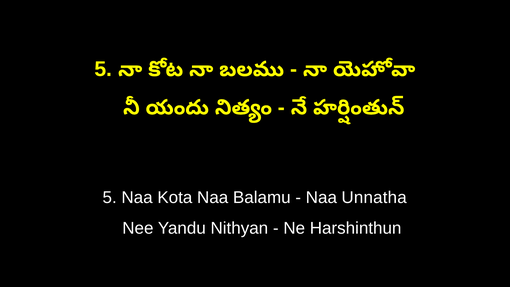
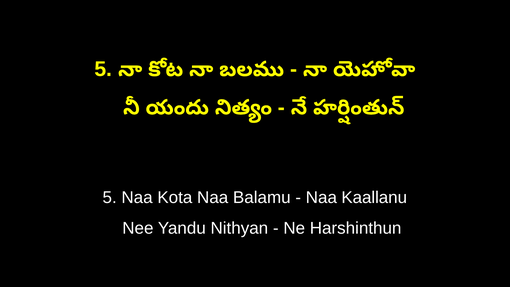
Unnatha: Unnatha -> Kaallanu (374, 198)
